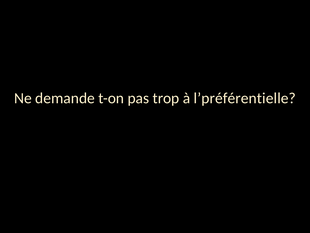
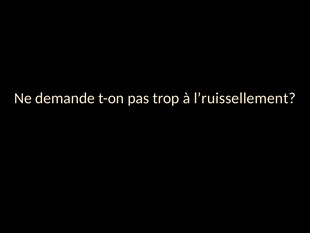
l’préférentielle: l’préférentielle -> l’ruissellement (245, 98)
